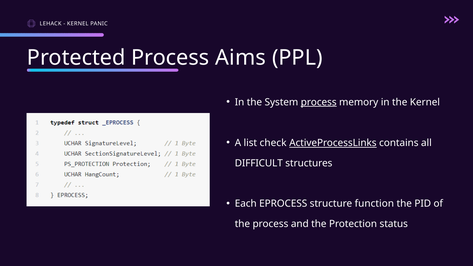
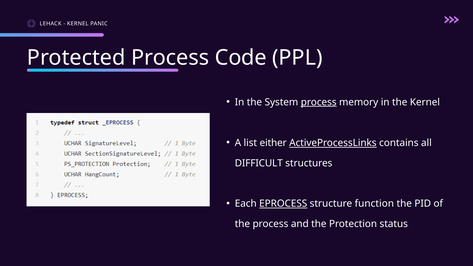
Aims: Aims -> Code (241, 58)
check: check -> either (273, 143)
EPROCESS underline: none -> present (283, 204)
